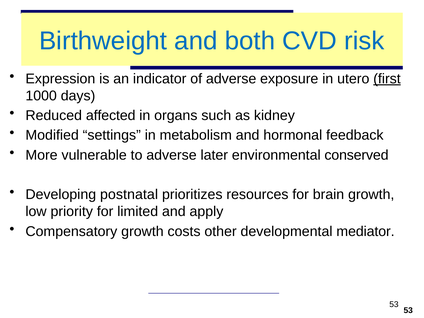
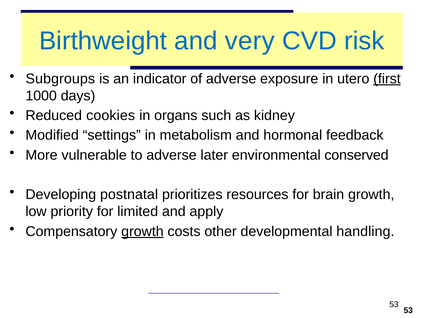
both: both -> very (250, 41)
Expression: Expression -> Subgroups (60, 79)
affected: affected -> cookies (111, 115)
growth underline: none -> present (142, 231)
mediator: mediator -> handling (365, 231)
